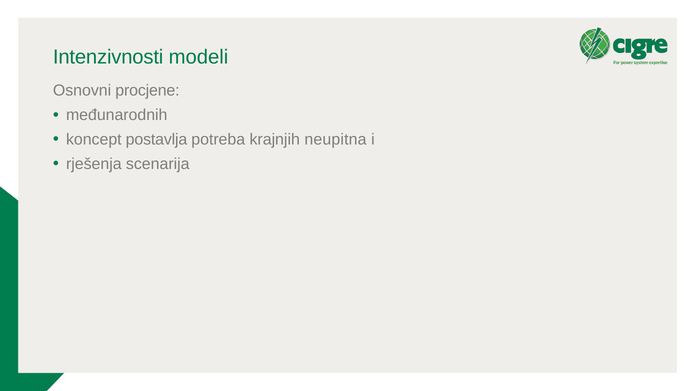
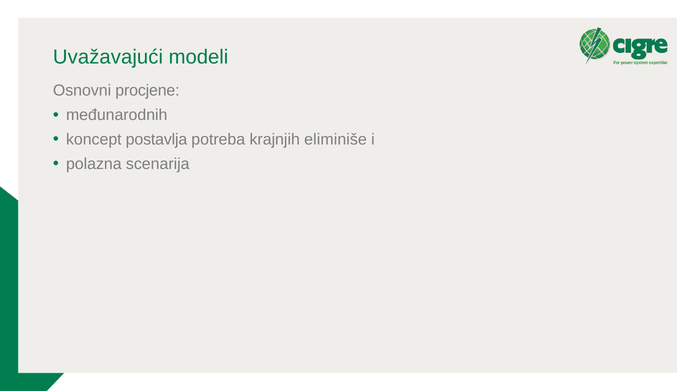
Intenzivnosti: Intenzivnosti -> Uvažavajući (108, 57)
neupitna: neupitna -> eliminiše (336, 140)
rješenja: rješenja -> polazna (94, 164)
